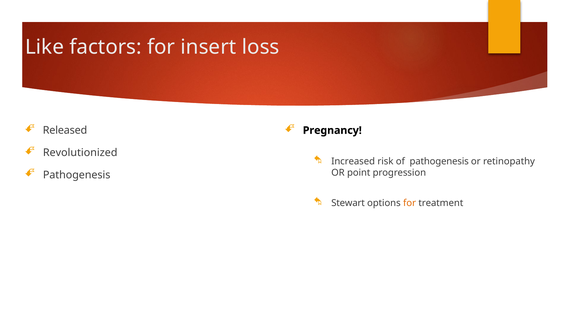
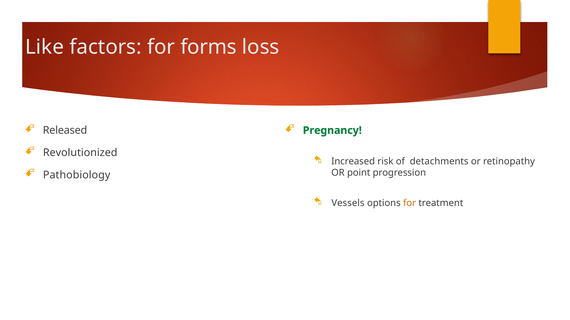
insert: insert -> forms (209, 47)
Pregnancy colour: black -> green (332, 131)
of pathogenesis: pathogenesis -> detachments (439, 162)
Pathogenesis: Pathogenesis -> Pathobiology (77, 175)
Stewart: Stewart -> Vessels (348, 203)
